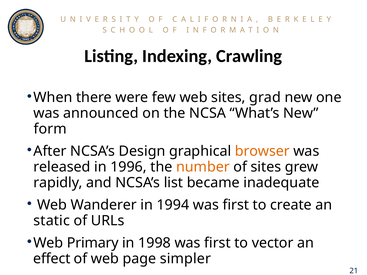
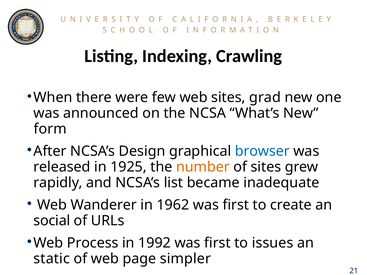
browser colour: orange -> blue (262, 151)
1996: 1996 -> 1925 (129, 167)
1994: 1994 -> 1962 (173, 205)
static: static -> social (52, 221)
Primary: Primary -> Process (93, 243)
1998: 1998 -> 1992 (155, 243)
vector: vector -> issues (273, 243)
effect: effect -> static (52, 259)
